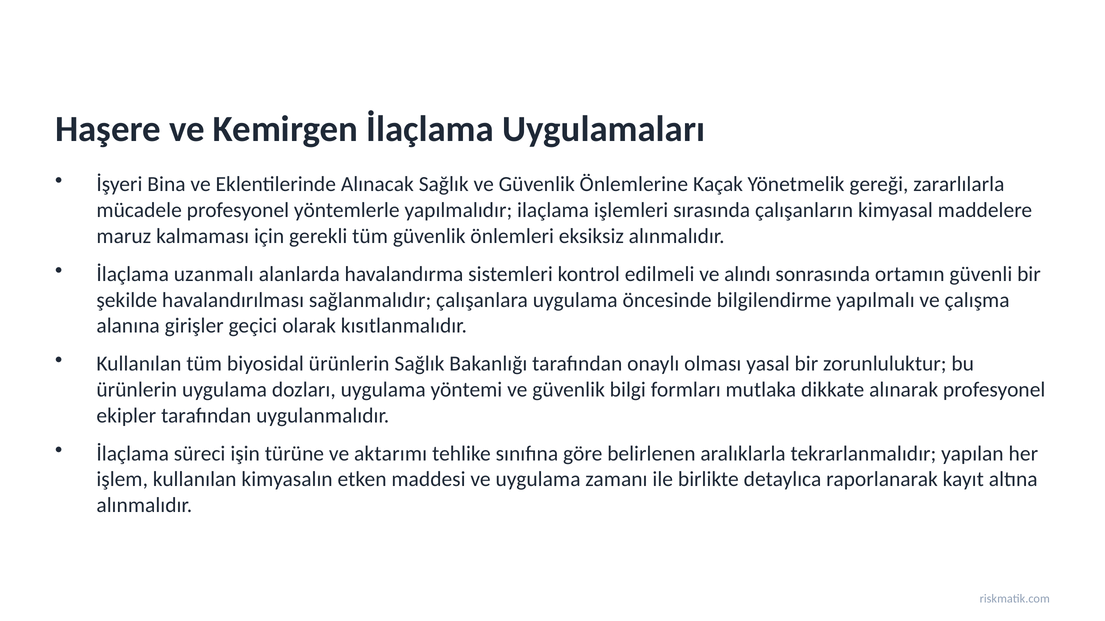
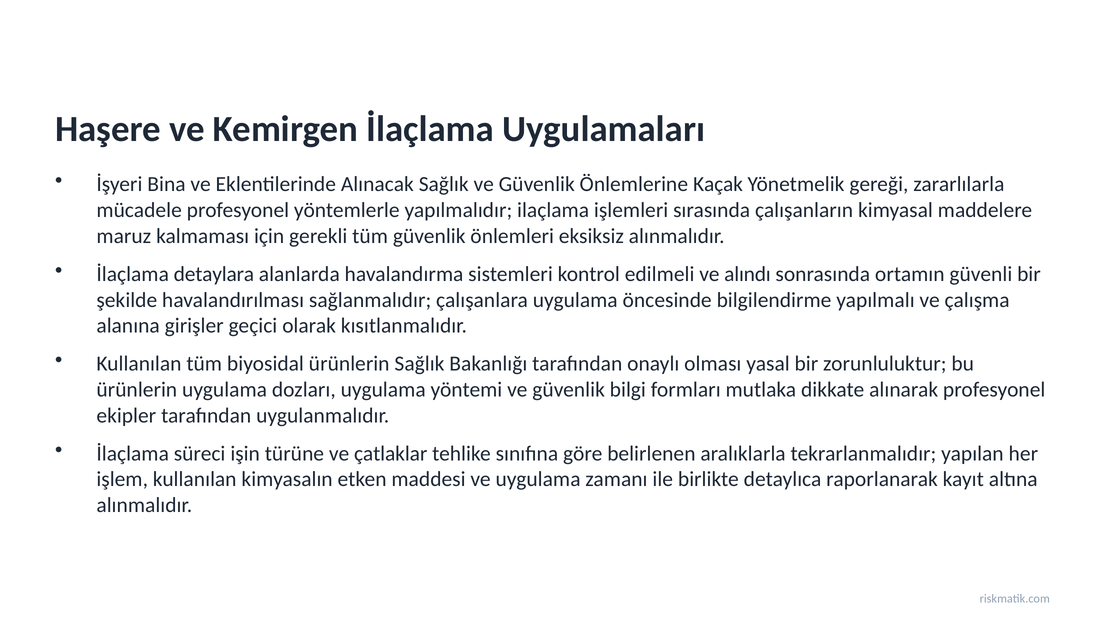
uzanmalı: uzanmalı -> detaylara (214, 274)
aktarımı: aktarımı -> çatlaklar (391, 454)
